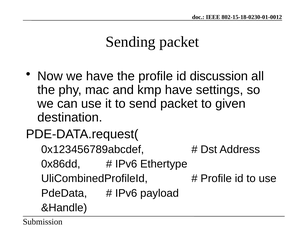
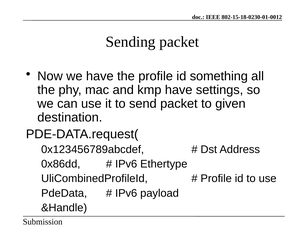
discussion: discussion -> something (219, 76)
